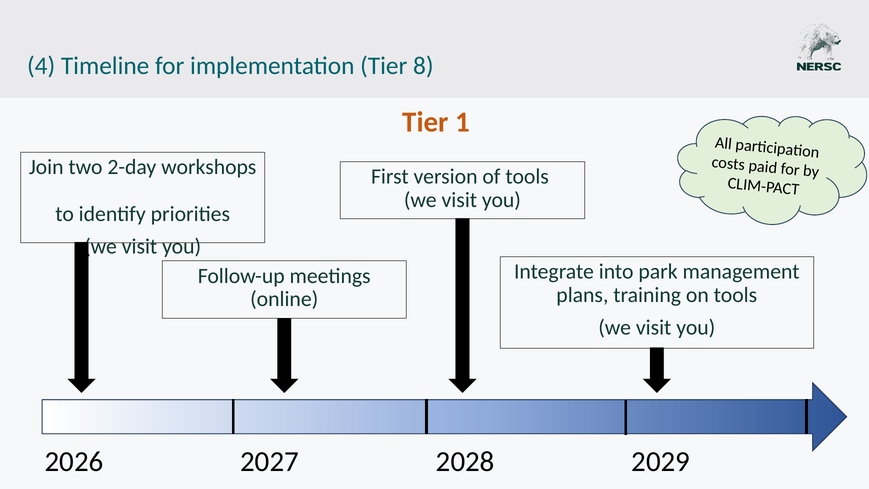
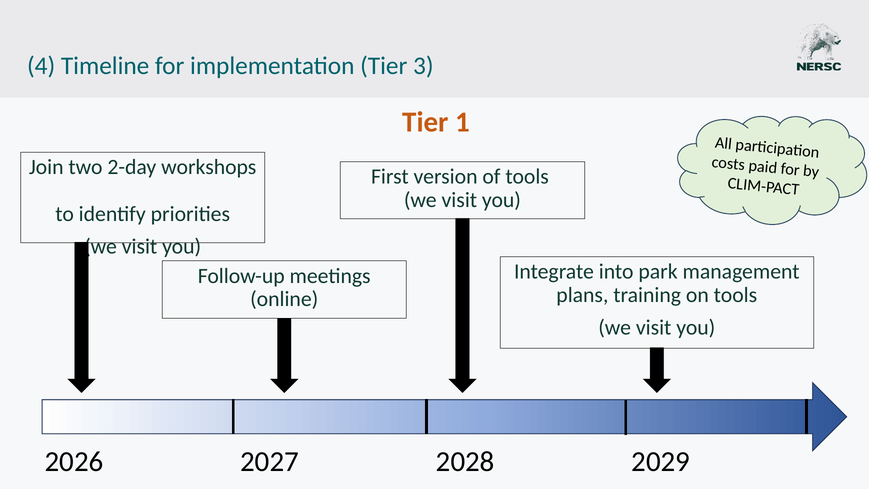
8: 8 -> 3 (423, 66)
